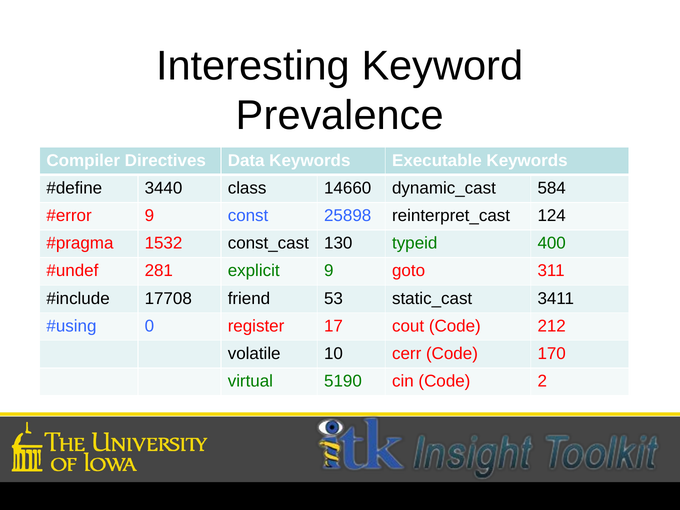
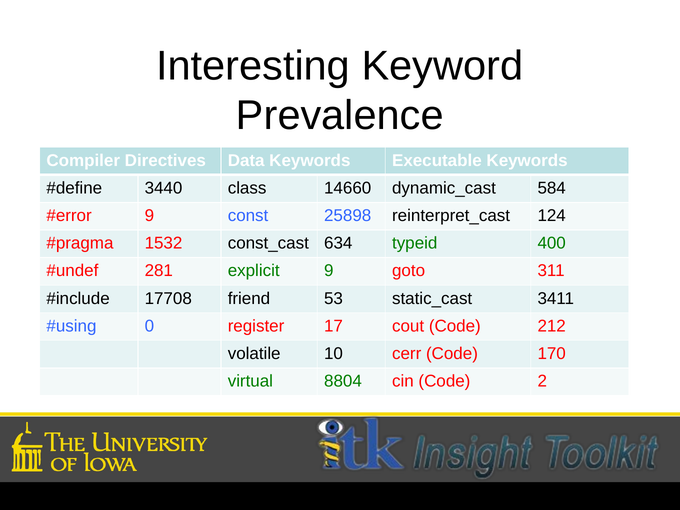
130: 130 -> 634 (338, 243)
5190: 5190 -> 8804 (343, 381)
